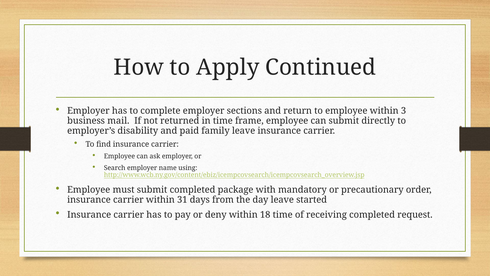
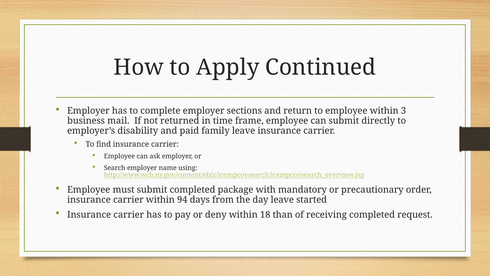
31: 31 -> 94 (182, 200)
18 time: time -> than (283, 214)
